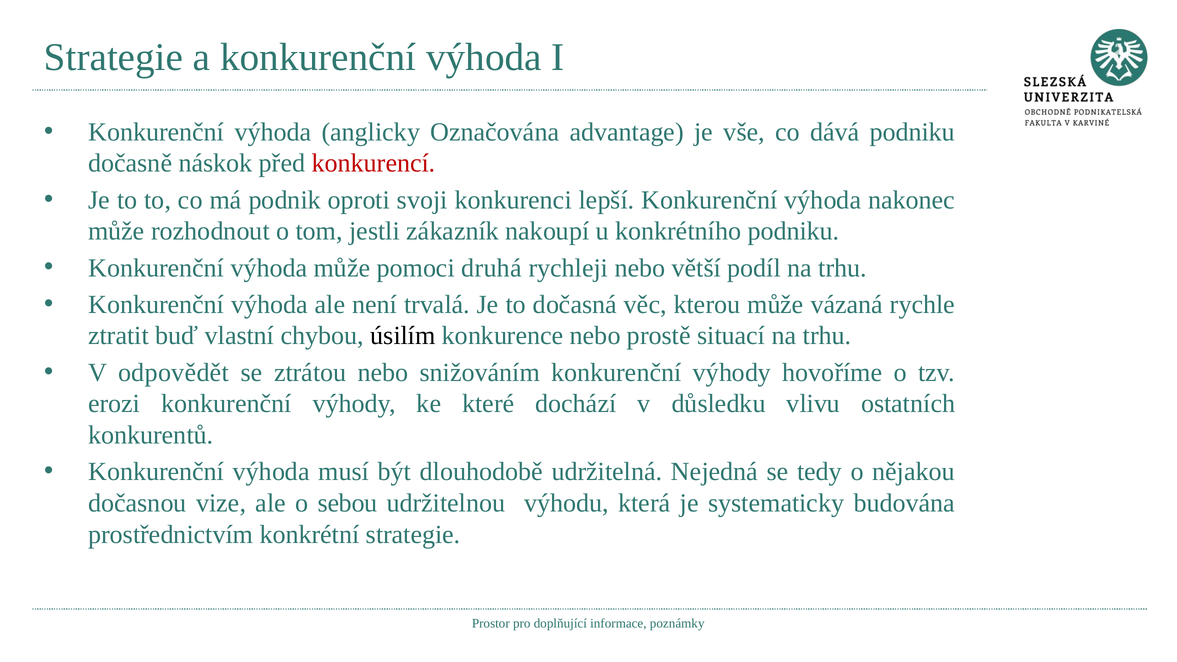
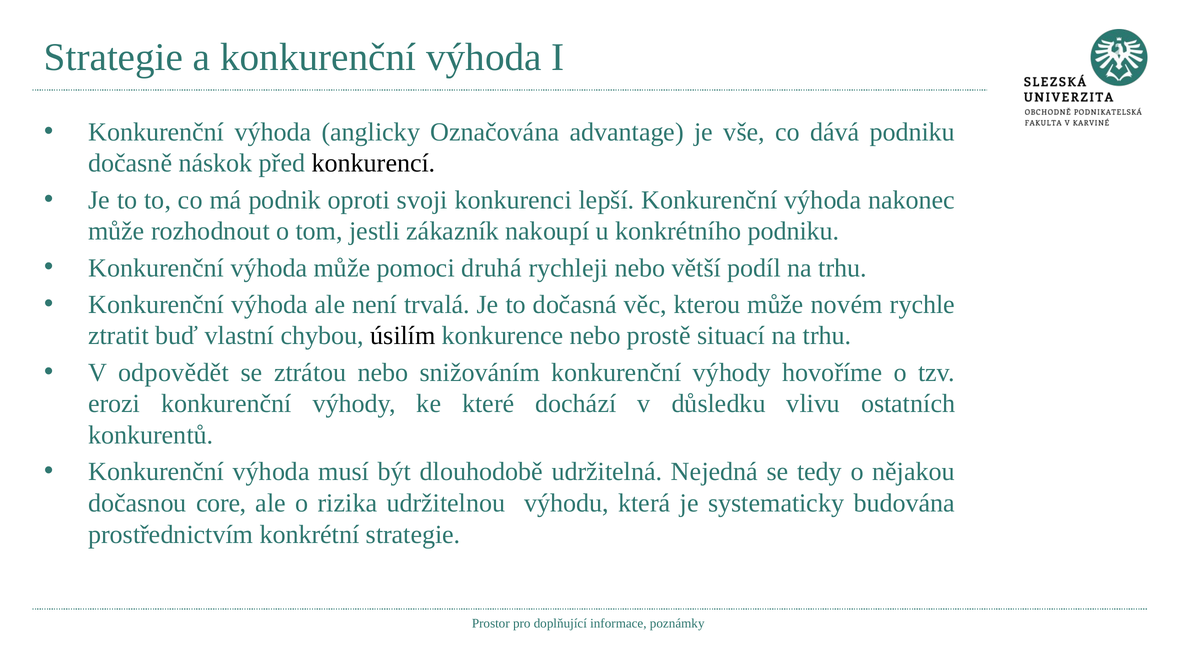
konkurencí colour: red -> black (374, 163)
vázaná: vázaná -> novém (847, 305)
vize: vize -> core (221, 503)
sebou: sebou -> rizika (347, 503)
